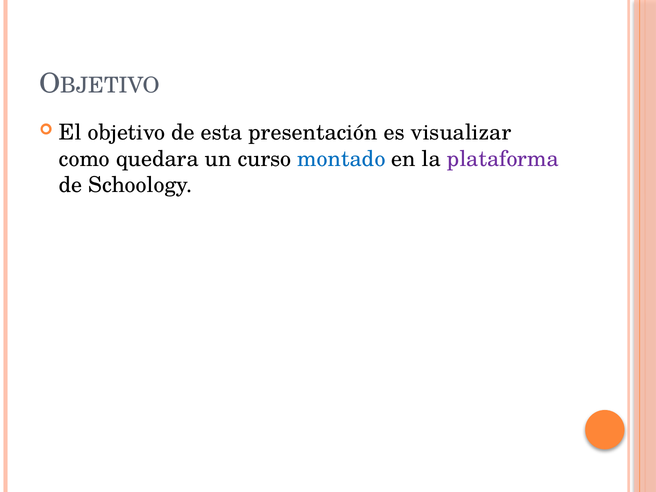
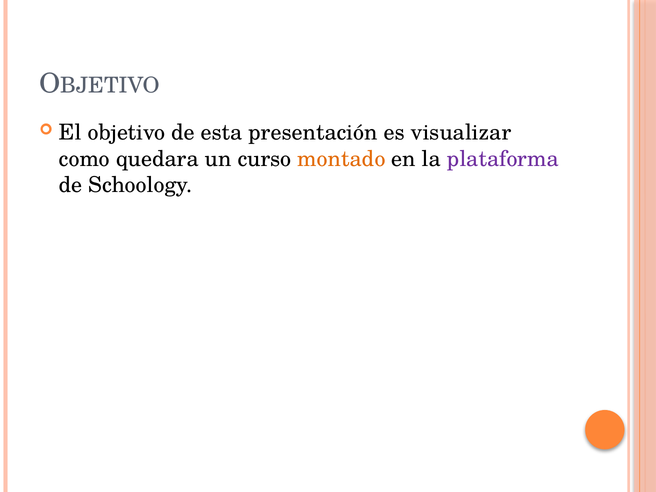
montado colour: blue -> orange (341, 159)
